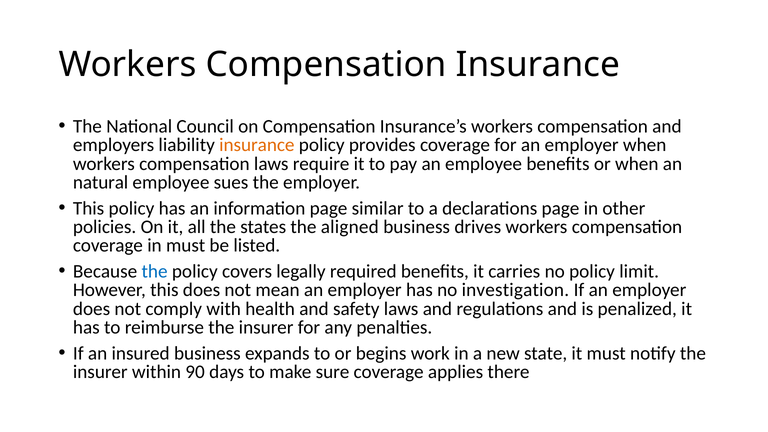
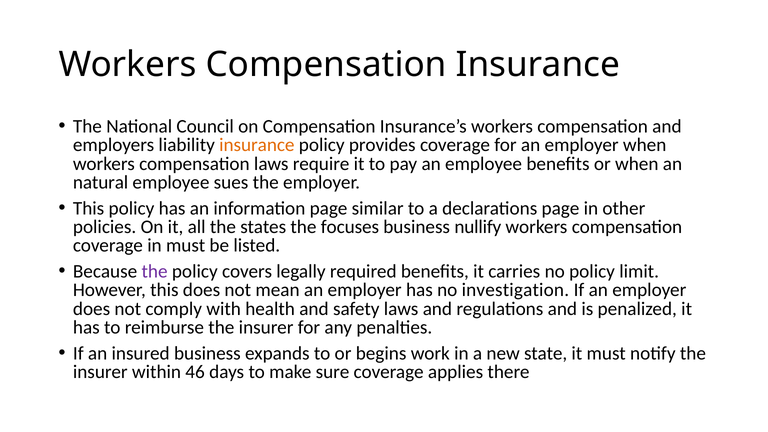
aligned: aligned -> focuses (350, 227)
drives: drives -> nullify (478, 227)
the colour: blue -> purple (155, 271)
90: 90 -> 46 (195, 372)
